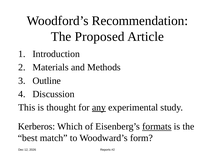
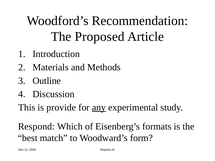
thought: thought -> provide (61, 108)
Kerberos: Kerberos -> Respond (36, 127)
formats underline: present -> none (157, 127)
